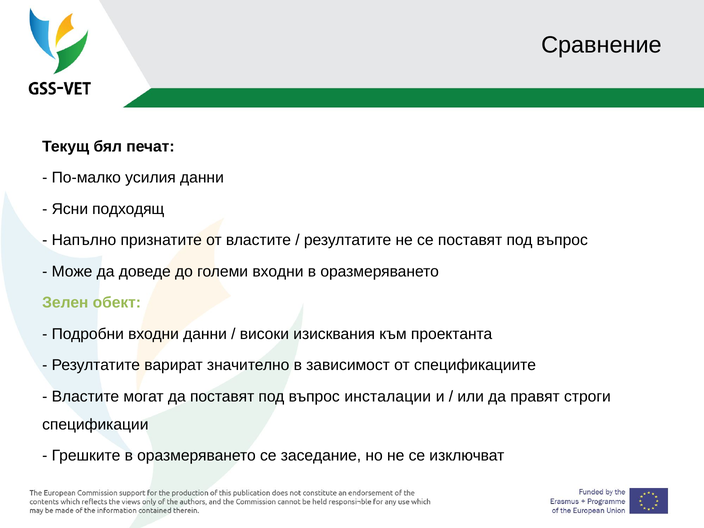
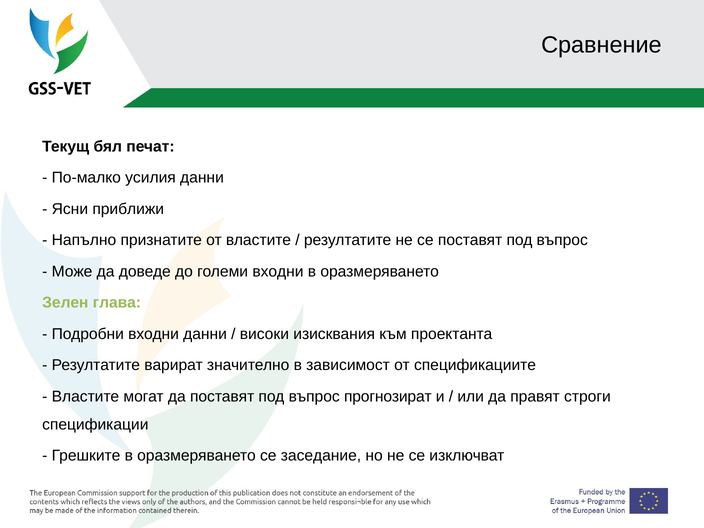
подходящ: подходящ -> приближи (128, 209)
обект: обект -> глава (117, 303)
инсталации: инсталации -> прогнозират (388, 396)
